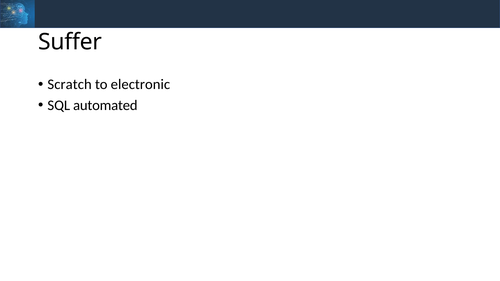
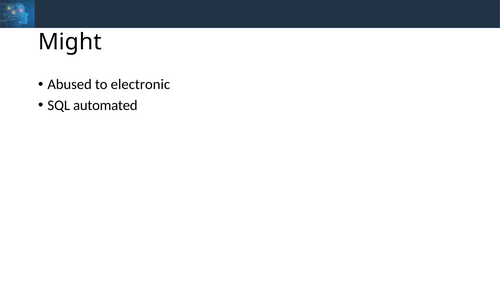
Suffer: Suffer -> Might (70, 42)
Scratch: Scratch -> Abused (70, 85)
